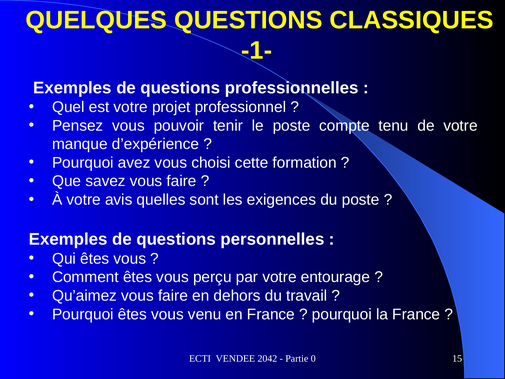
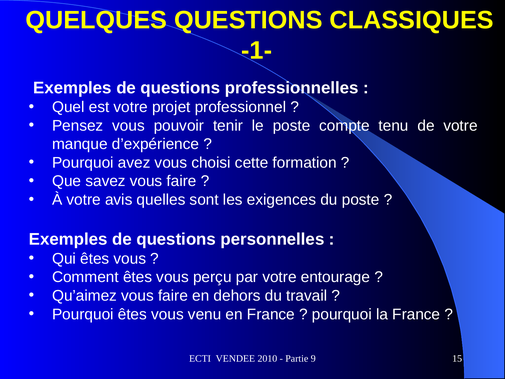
2042: 2042 -> 2010 (267, 358)
0: 0 -> 9 (313, 358)
